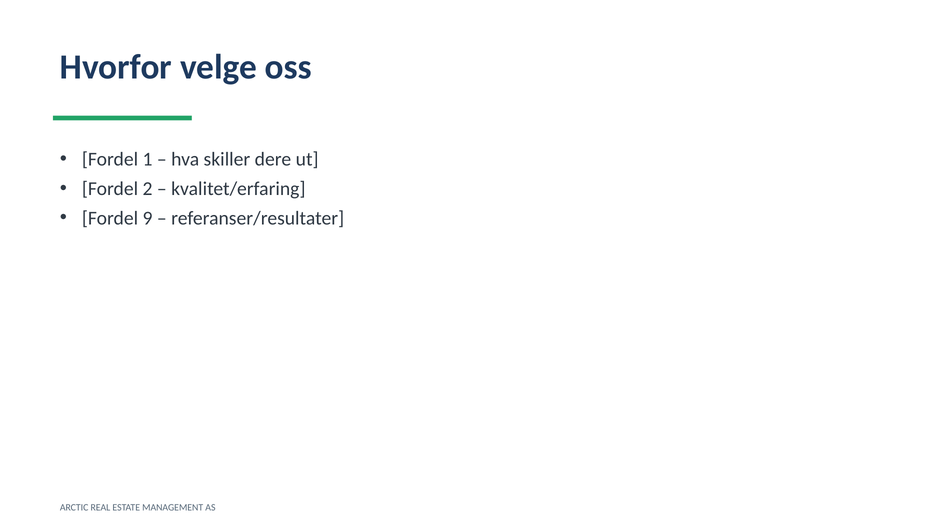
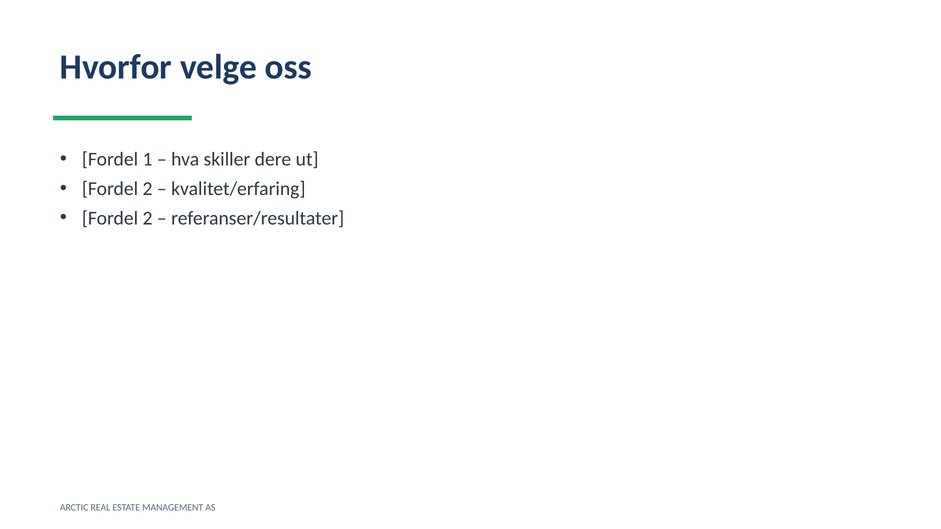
9: 9 -> 2 (148, 218)
